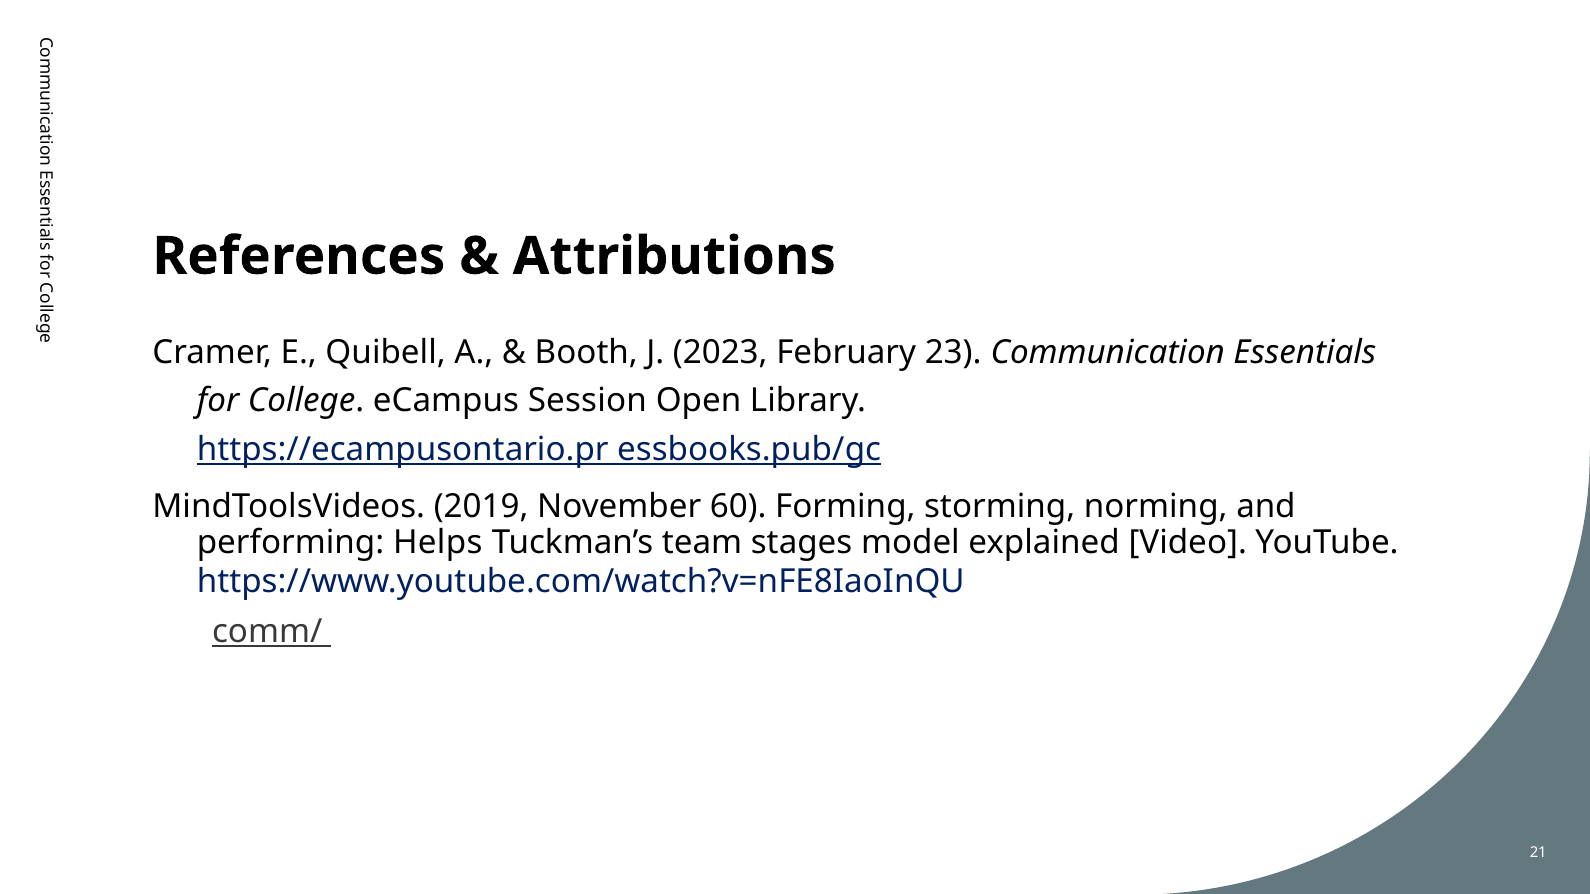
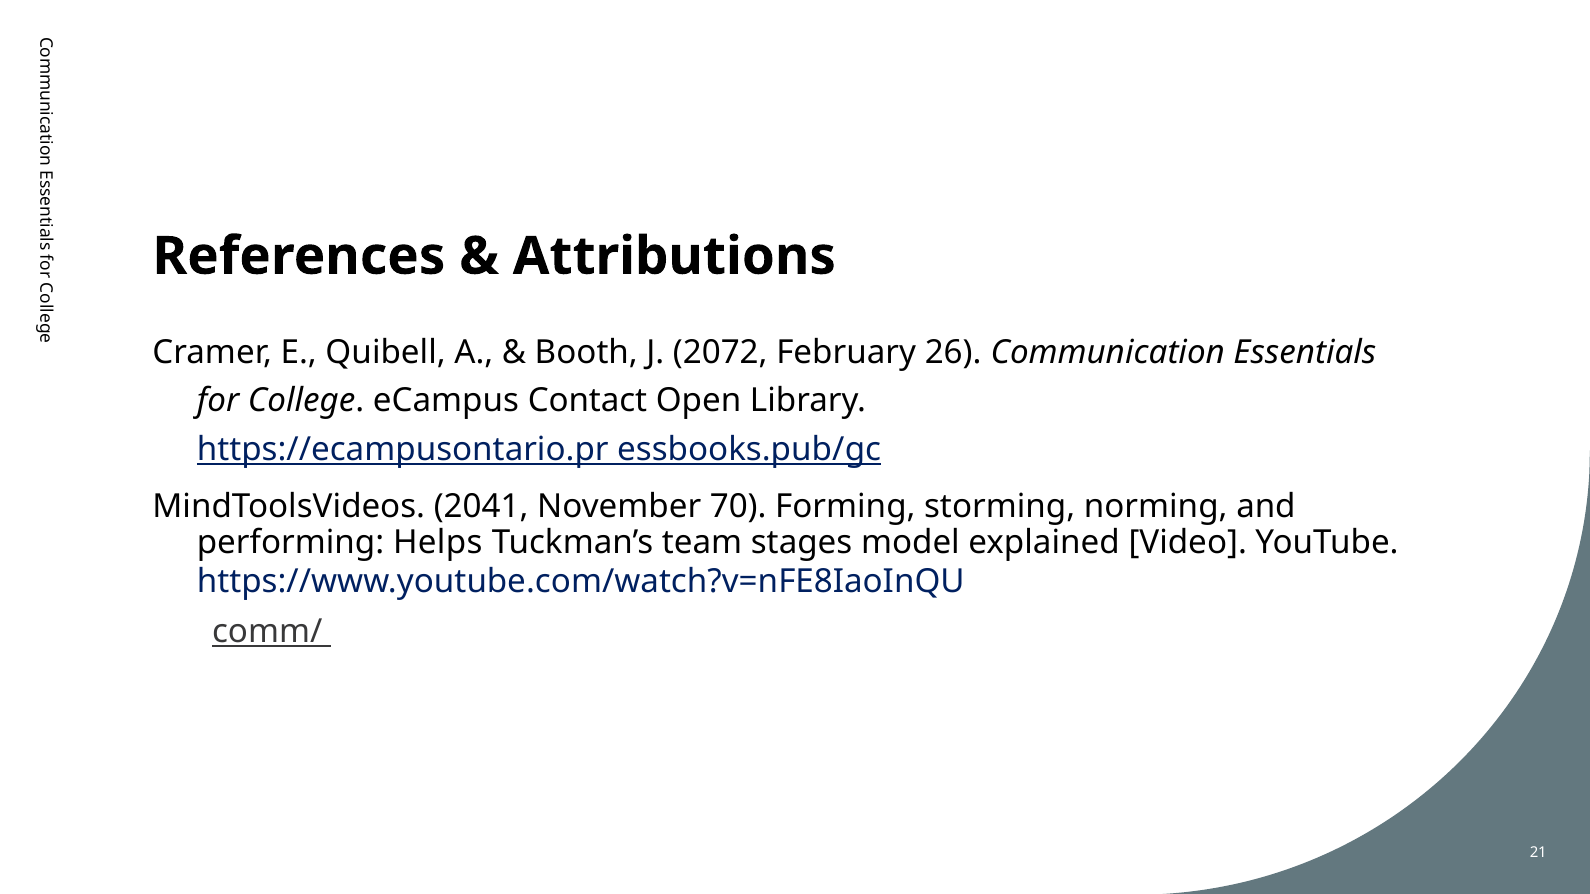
2023: 2023 -> 2072 (720, 353)
23: 23 -> 26 (953, 353)
Session: Session -> Contact (587, 400)
2019: 2019 -> 2041 (481, 507)
60: 60 -> 70 (738, 507)
